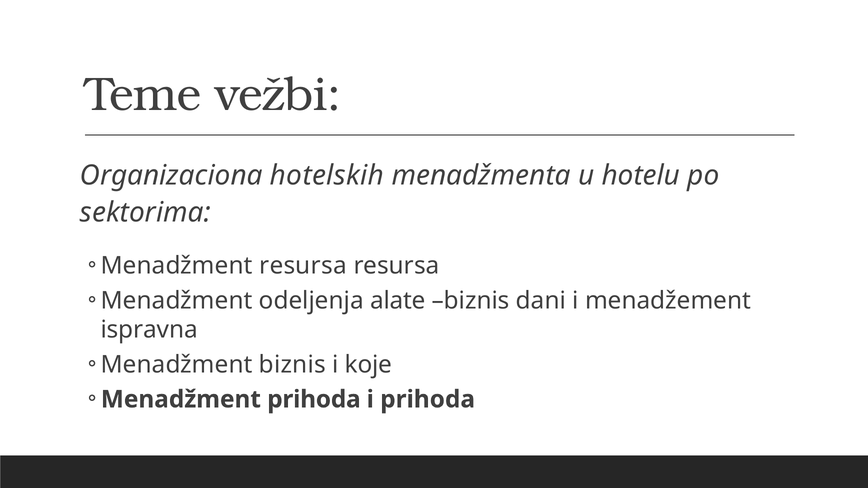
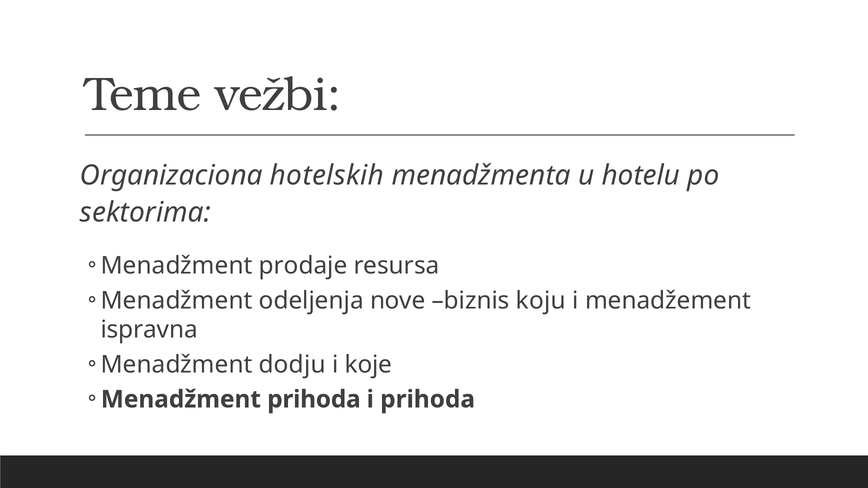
Menadžment resursa: resursa -> prodaje (303, 266)
alate: alate -> nove (398, 301)
dani: dani -> koju (541, 301)
Menadžment biznis: biznis -> dodju (292, 365)
